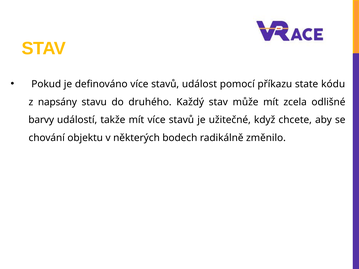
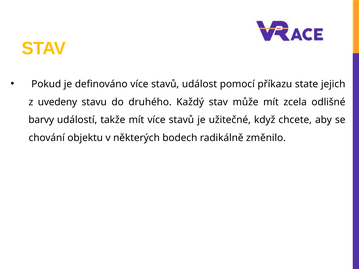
kódu: kódu -> jejich (333, 84)
napsány: napsány -> uvedeny (57, 102)
